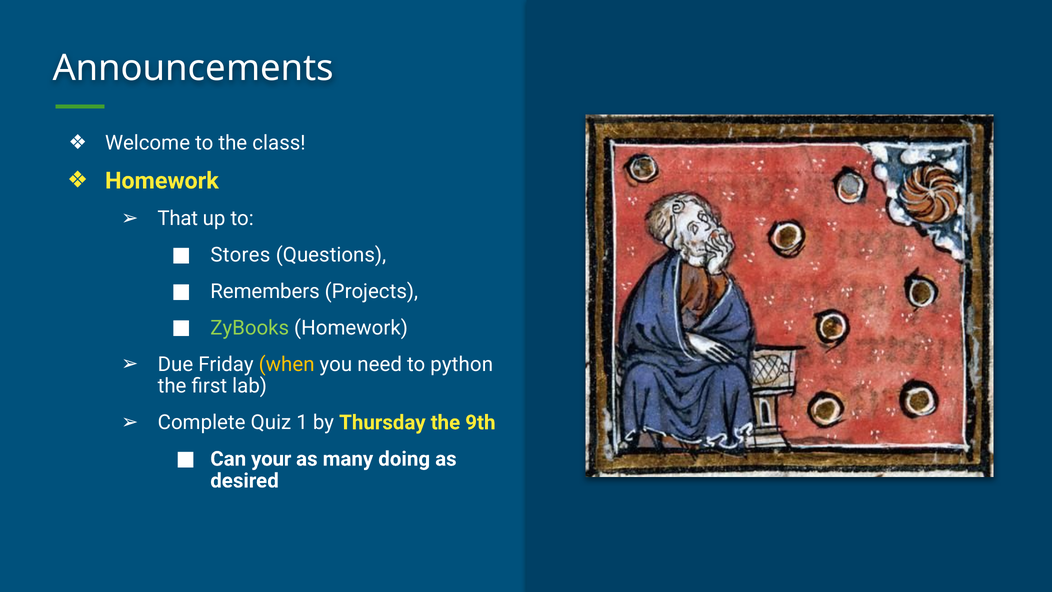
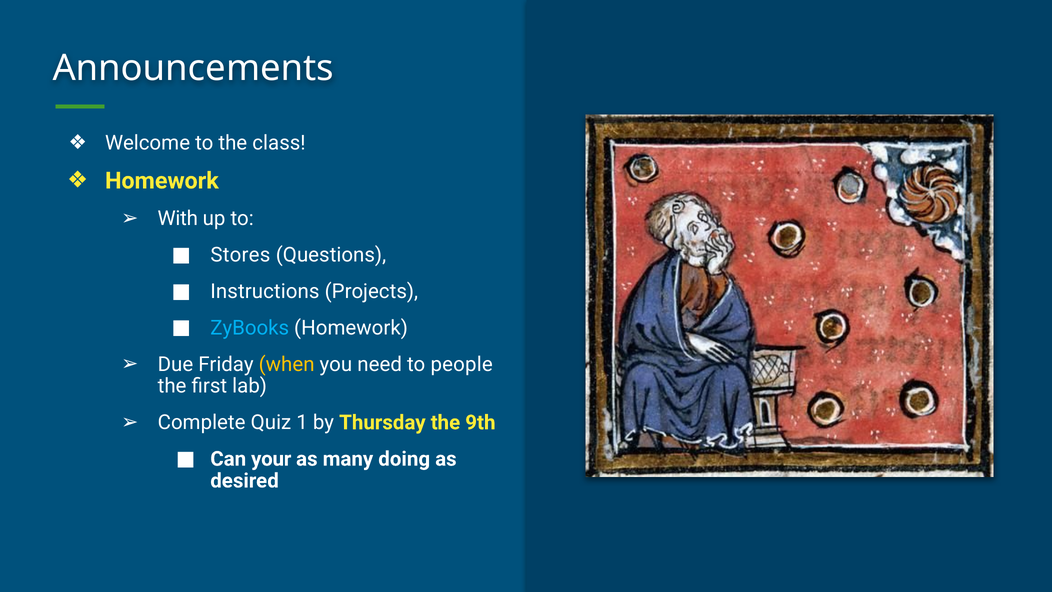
That: That -> With (178, 219)
Remembers: Remembers -> Instructions (265, 291)
ZyBooks colour: light green -> light blue (250, 328)
python: python -> people (462, 364)
